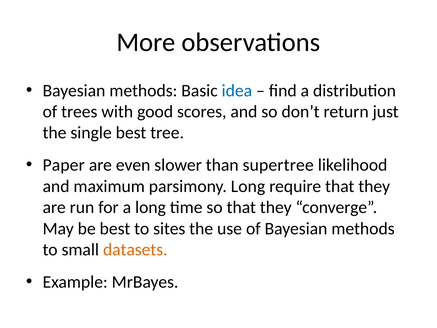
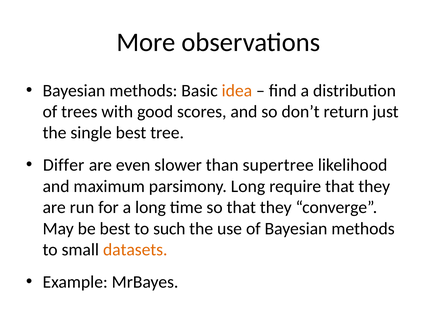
idea colour: blue -> orange (237, 90)
Paper: Paper -> Differ (64, 165)
sites: sites -> such (169, 228)
